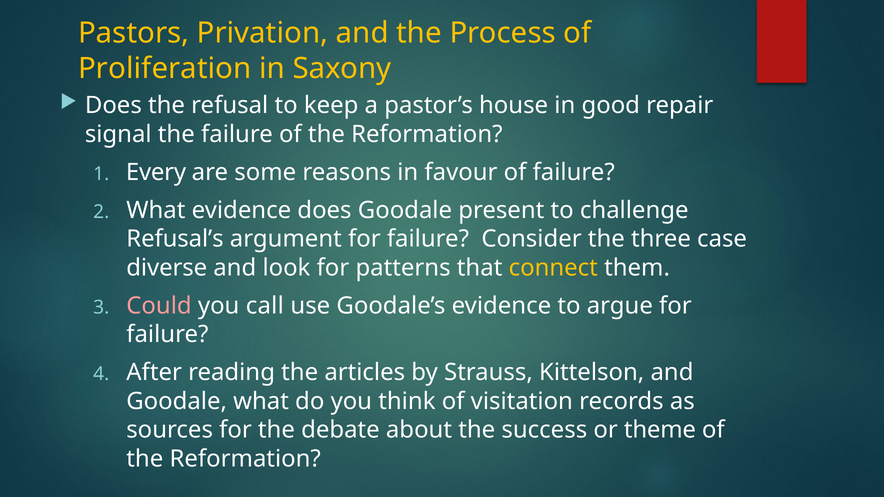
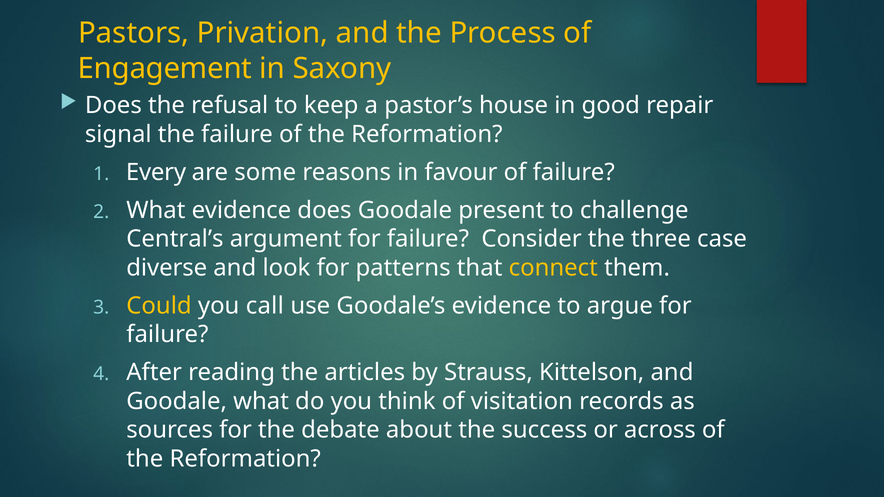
Proliferation: Proliferation -> Engagement (165, 68)
Refusal’s: Refusal’s -> Central’s (175, 239)
Could colour: pink -> yellow (159, 306)
theme: theme -> across (660, 430)
